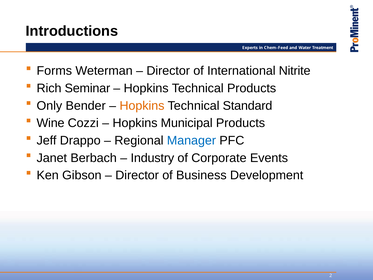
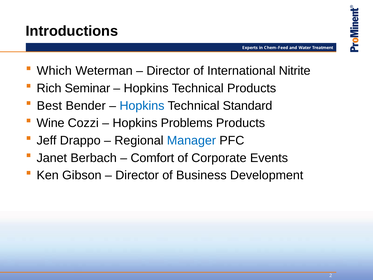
Forms: Forms -> Which (54, 71)
Only: Only -> Best (49, 106)
Hopkins colour: orange -> blue (142, 106)
Municipal: Municipal -> Problems (187, 123)
Industry: Industry -> Comfort (152, 158)
